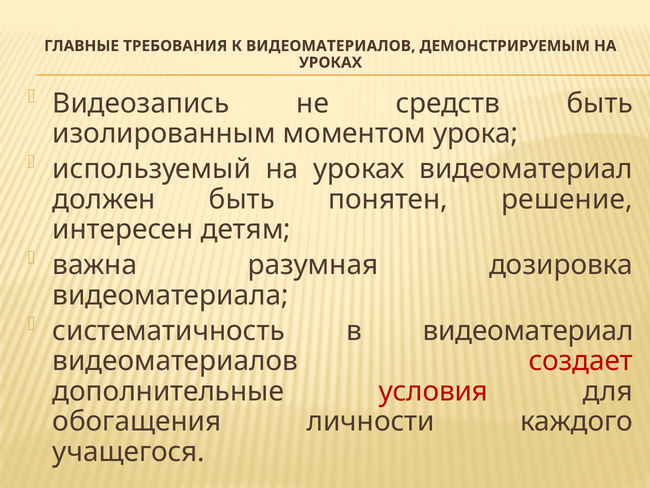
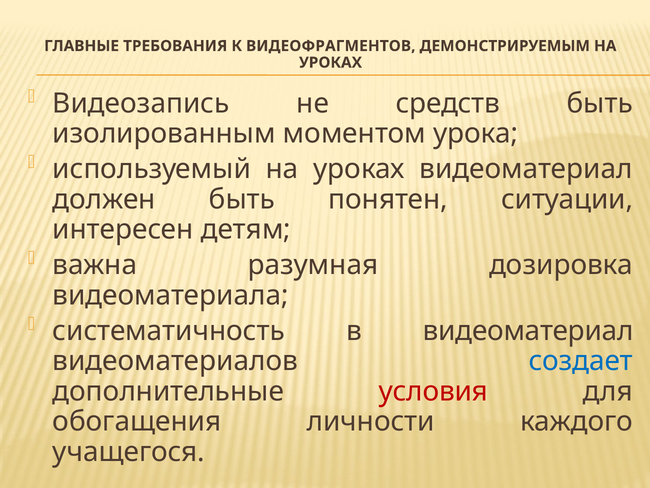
К ВИДЕОМАТЕРИАЛОВ: ВИДЕОМАТЕРИАЛОВ -> ВИДЕОФРАГМЕНТОВ (331, 46)
решение: решение -> ситуации (567, 199)
создает colour: red -> blue (581, 361)
